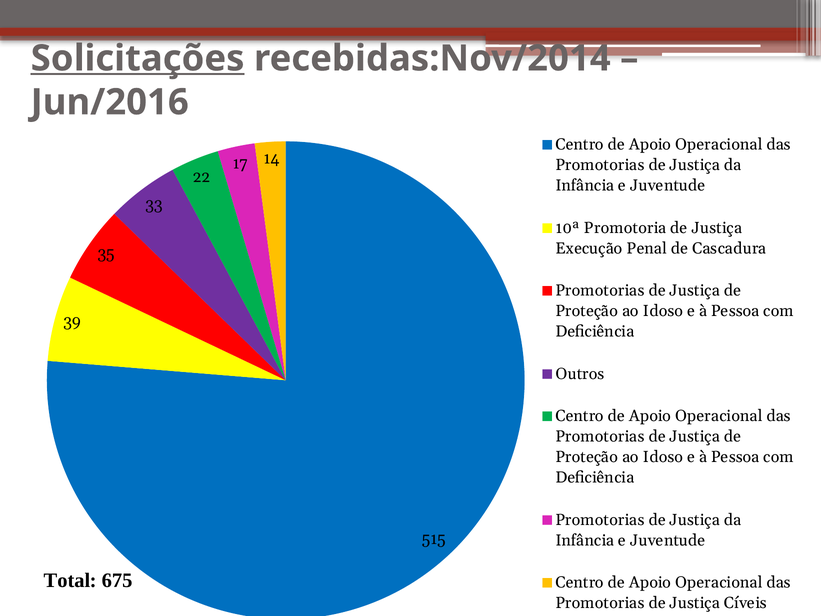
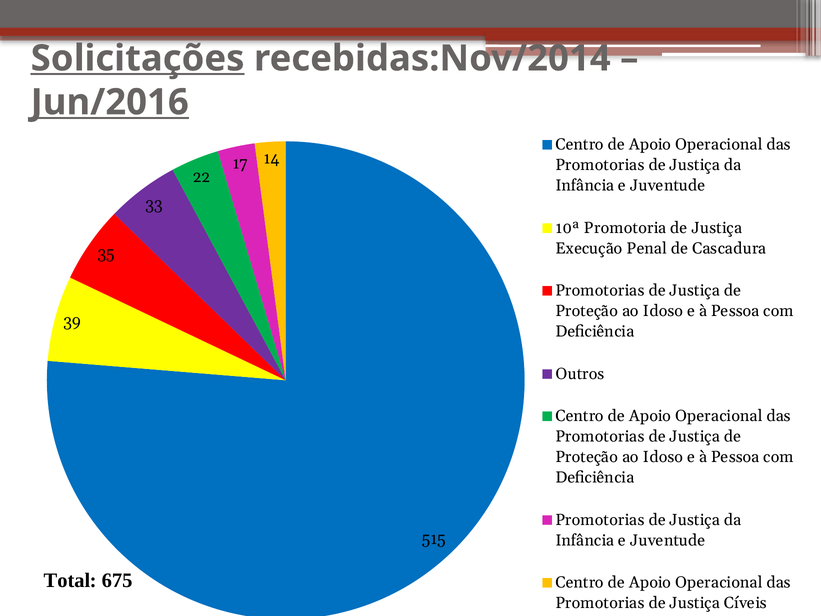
Jun/2016 underline: none -> present (110, 102)
